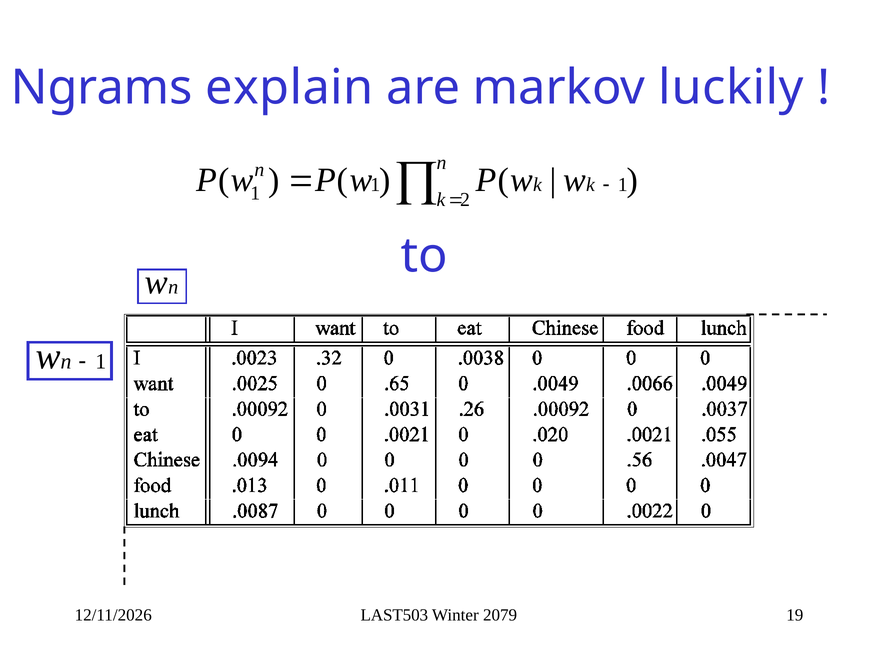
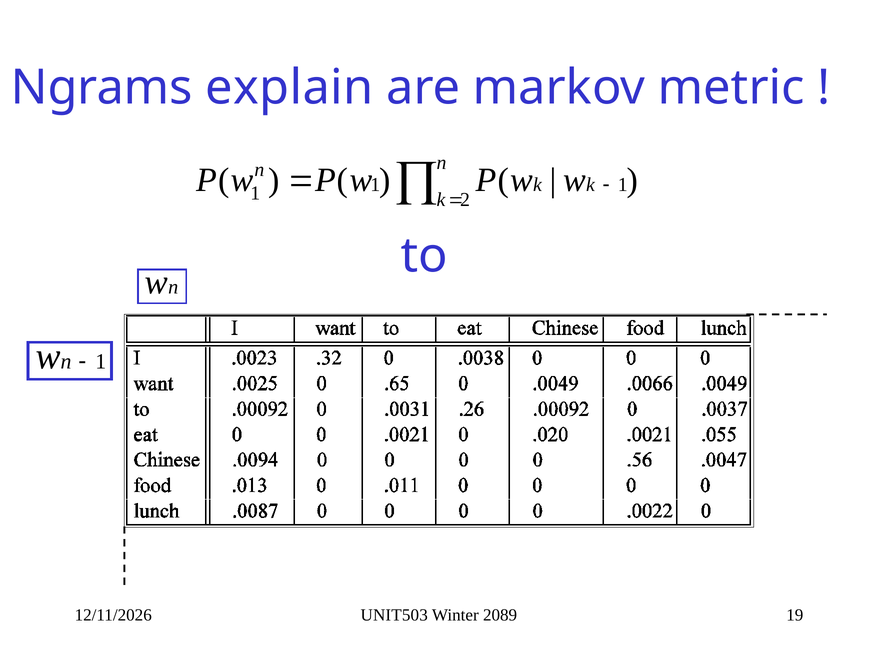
luckily: luckily -> metric (731, 88)
LAST503: LAST503 -> UNIT503 (394, 616)
2079: 2079 -> 2089 (500, 616)
